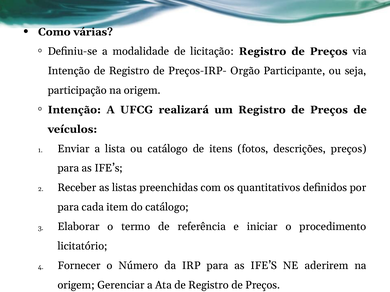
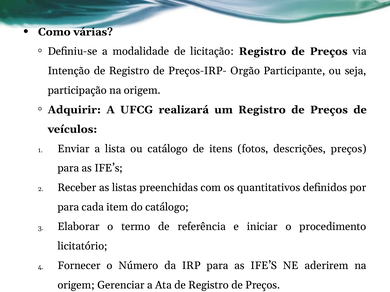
o Intenção: Intenção -> Adquirir (74, 110)
